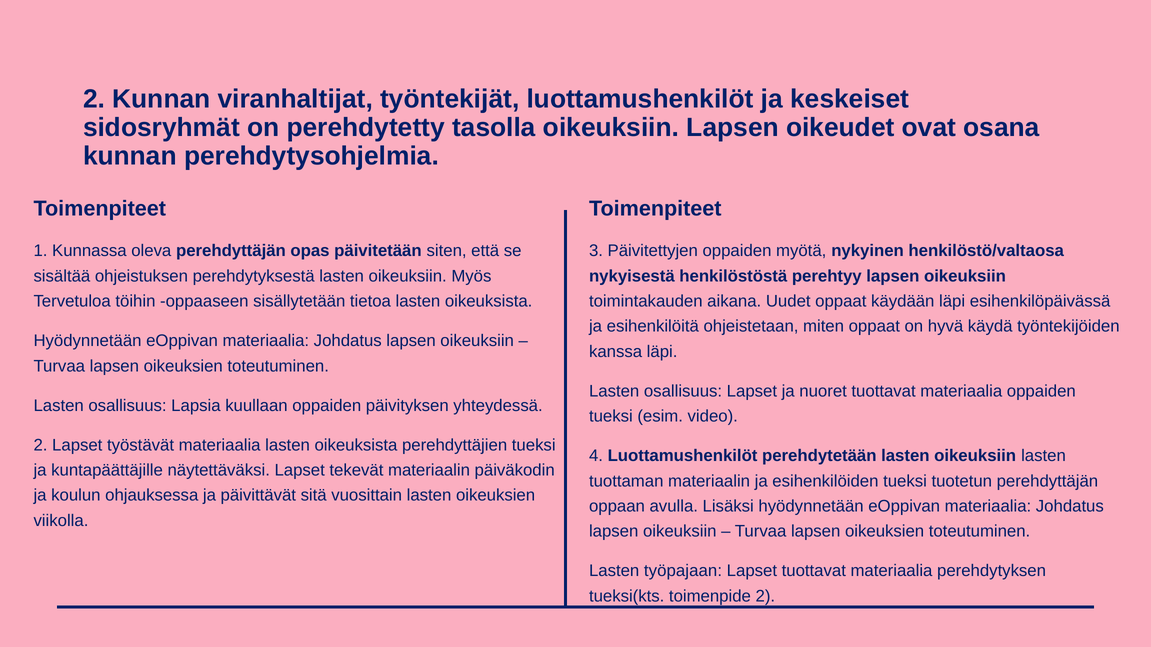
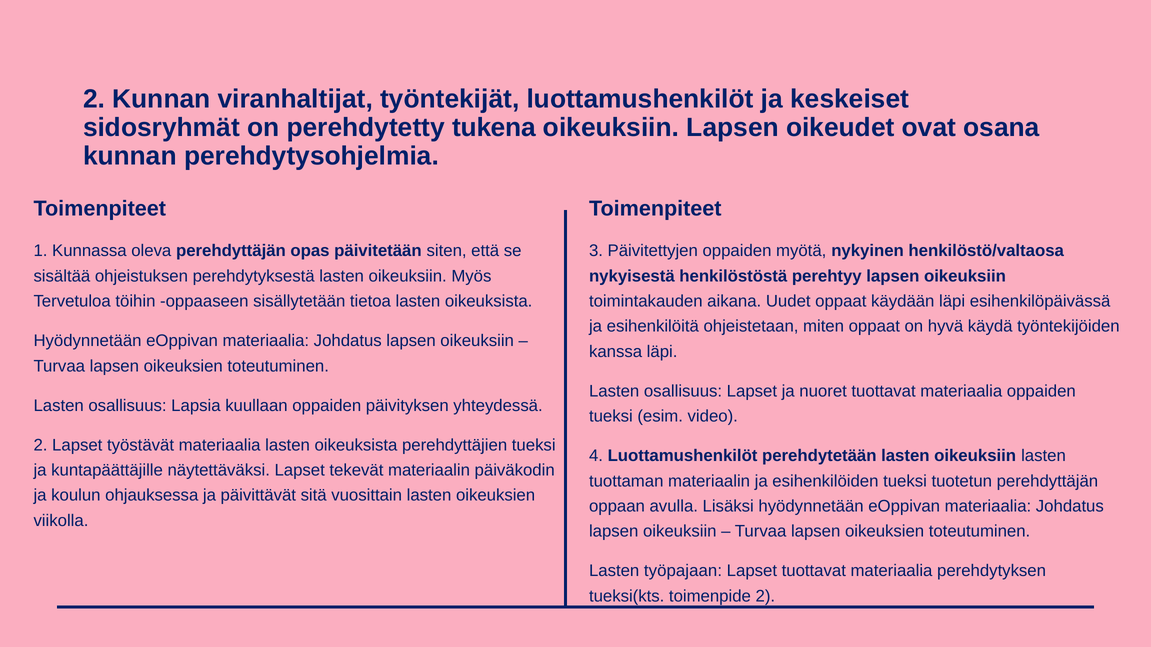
tasolla: tasolla -> tukena (494, 128)
